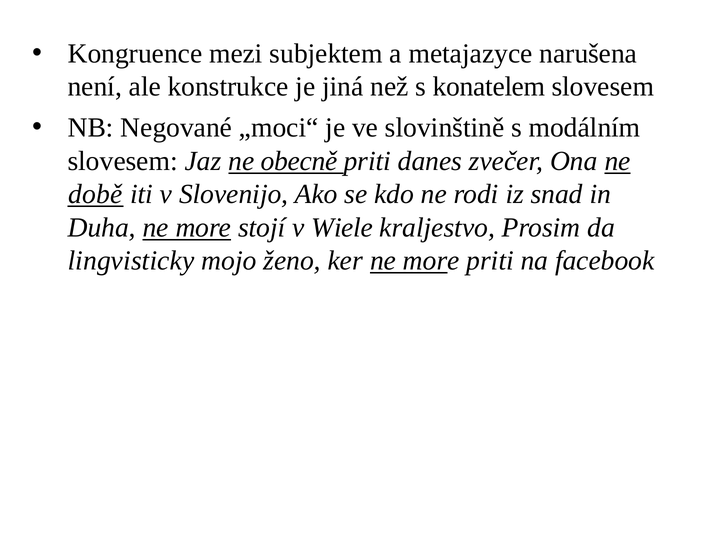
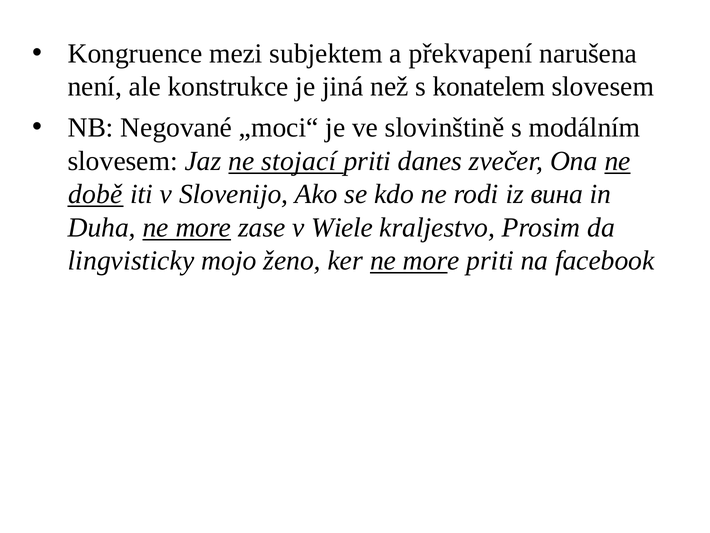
metajazyce: metajazyce -> překvapení (471, 54)
obecně: obecně -> stojací (299, 161)
snad: snad -> вина (557, 194)
stojí: stojí -> zase (262, 227)
